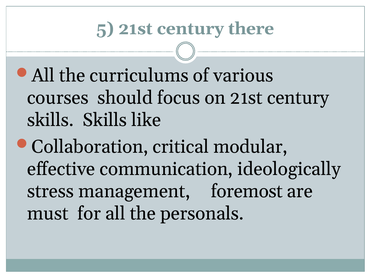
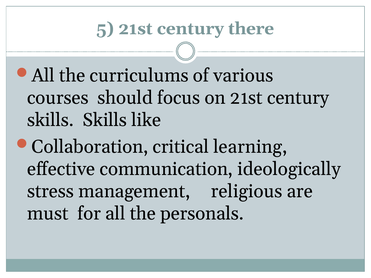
modular: modular -> learning (250, 147)
foremost: foremost -> religious (247, 191)
